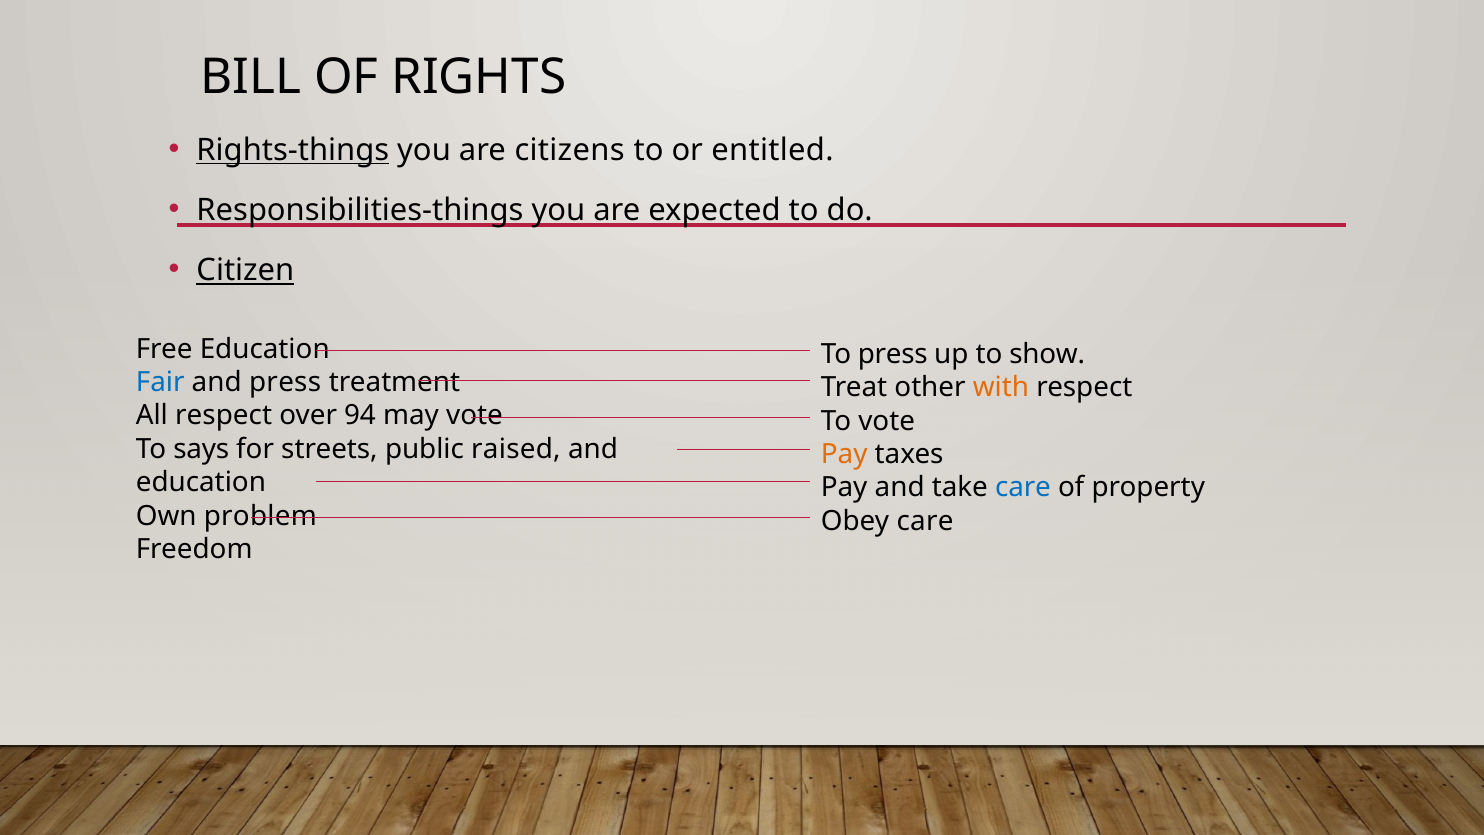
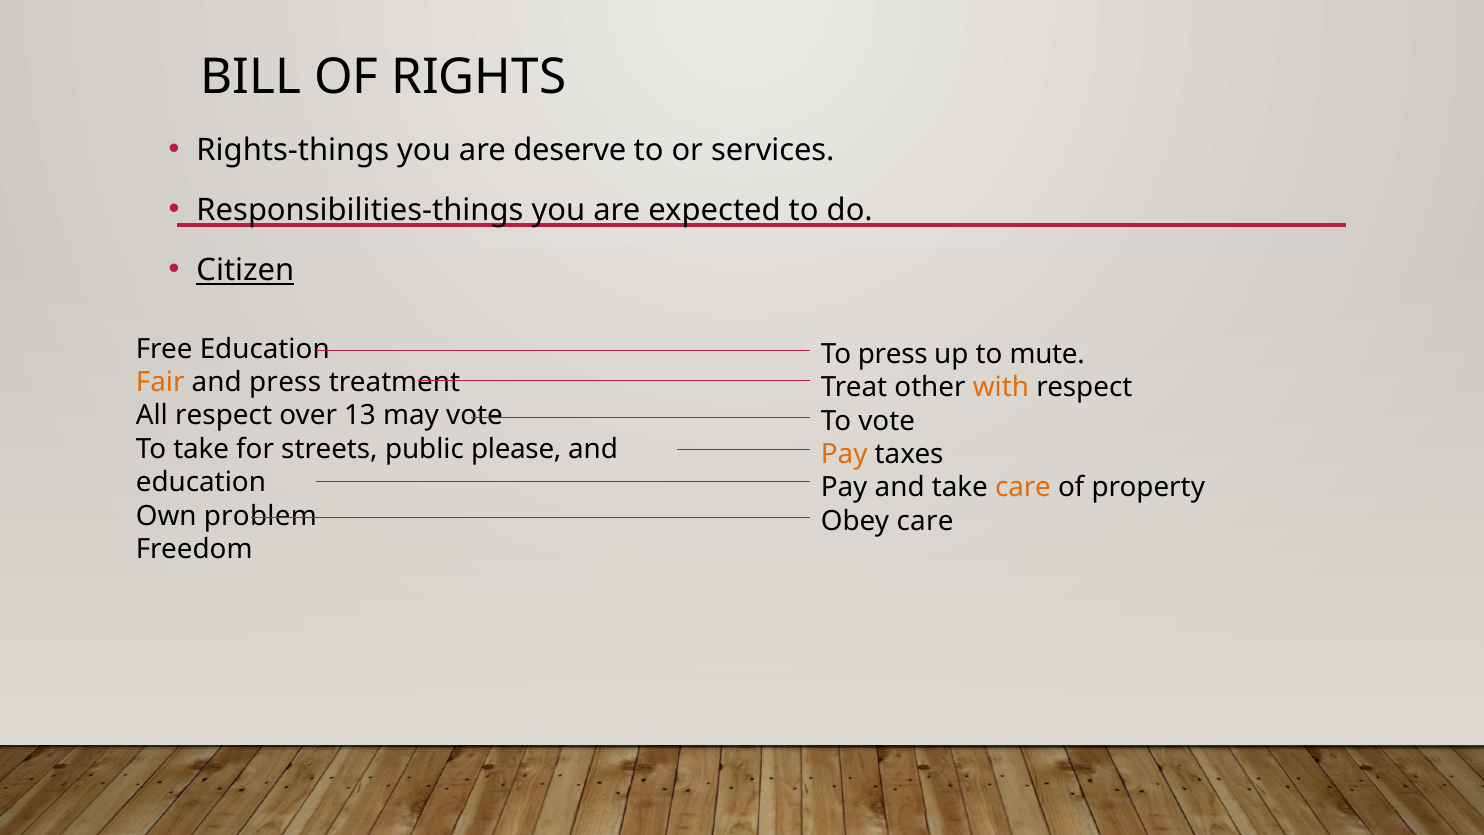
Rights-things underline: present -> none (293, 150)
citizens: citizens -> deserve (570, 150)
entitled: entitled -> services (773, 150)
show: show -> mute (1047, 354)
Fair colour: blue -> orange (160, 382)
94: 94 -> 13 (360, 416)
To says: says -> take (201, 449)
raised: raised -> please (516, 449)
care colour: blue -> orange (1023, 488)
